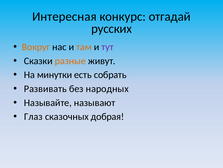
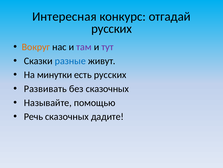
там colour: orange -> purple (84, 47)
разные colour: orange -> blue (70, 61)
есть собрать: собрать -> русских (110, 75)
без народных: народных -> сказочных (107, 88)
называют: называют -> помощью (95, 102)
Глаз: Глаз -> Речь (33, 116)
добрая: добрая -> дадите (107, 116)
